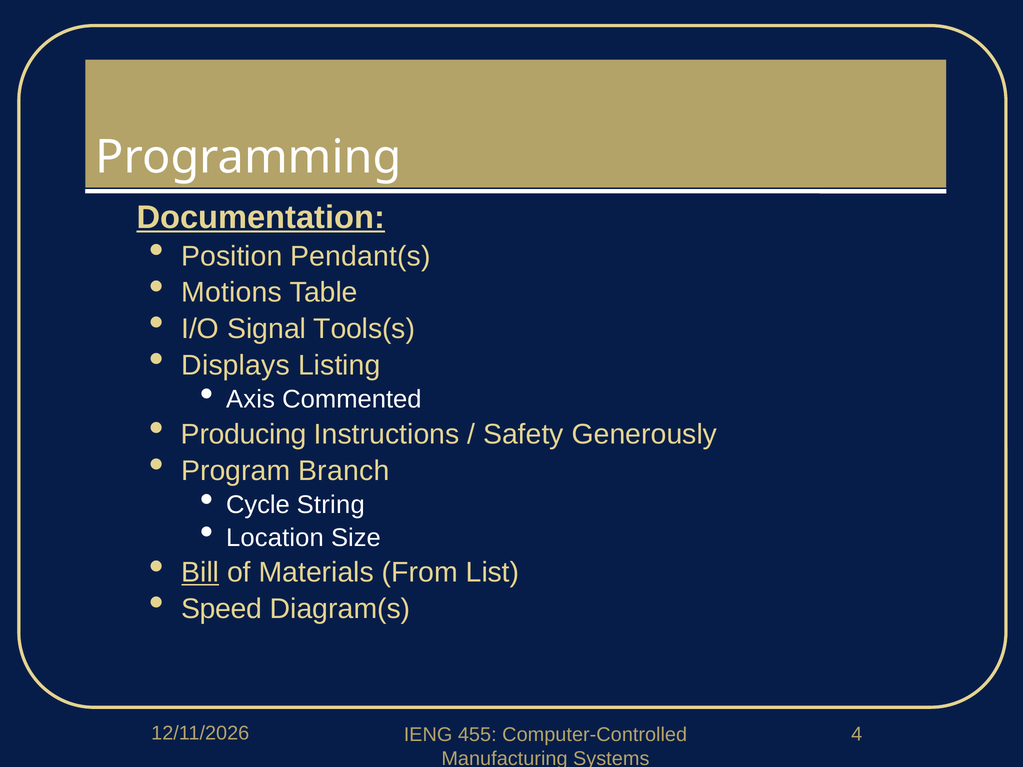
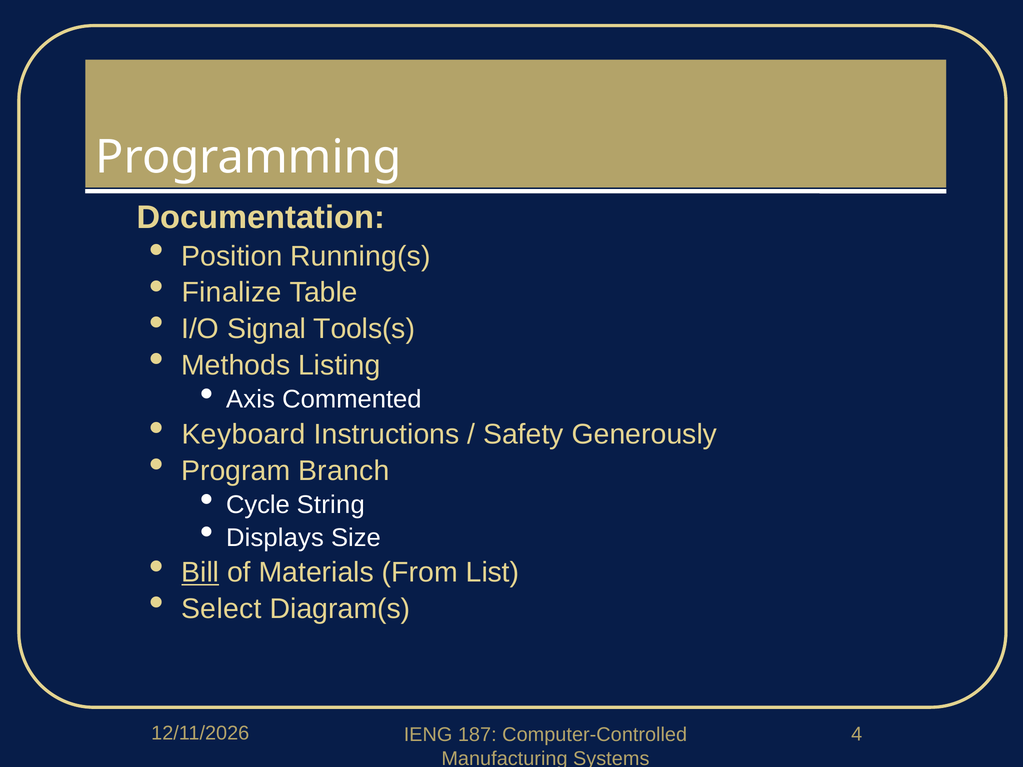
Documentation underline: present -> none (261, 218)
Pendant(s: Pendant(s -> Running(s (361, 256)
Motions: Motions -> Finalize (232, 293)
Displays: Displays -> Methods (236, 365)
Producing: Producing -> Keyboard (244, 434)
Location: Location -> Displays (275, 538)
Speed: Speed -> Select (221, 609)
455: 455 -> 187 (477, 735)
